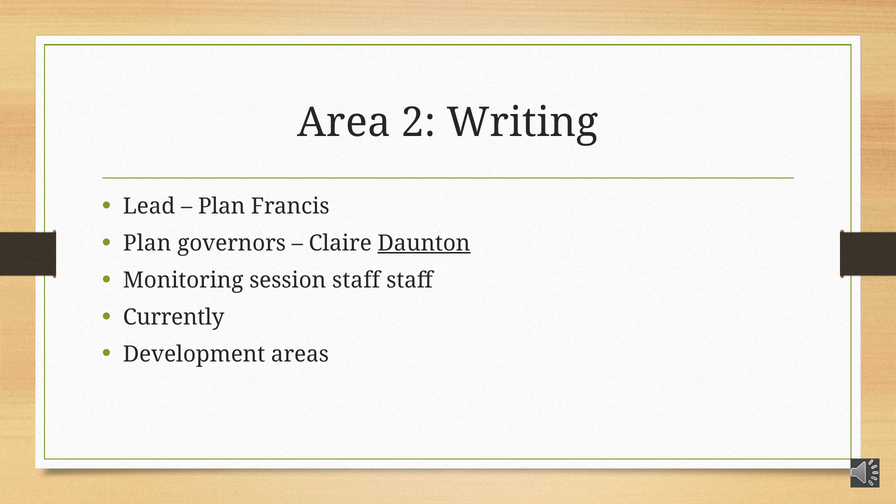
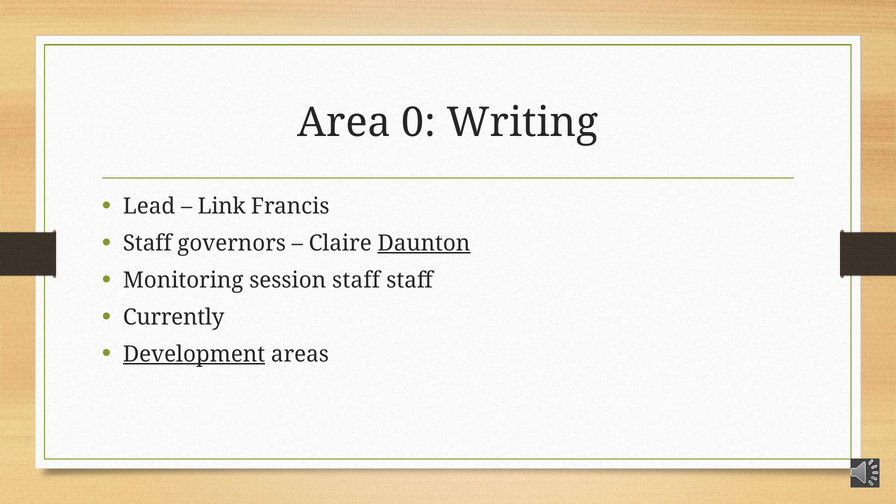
2: 2 -> 0 (419, 123)
Plan: Plan -> Link (222, 206)
Plan: Plan -> Staff (147, 243)
Development underline: none -> present (194, 354)
